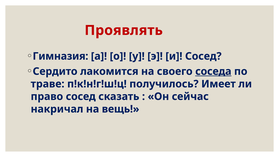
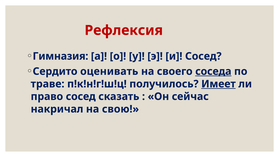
Проявлять: Проявлять -> Рефлексия (124, 30)
лакомится: лакомится -> оценивать (109, 71)
Имеет underline: none -> present (218, 84)
вещь: вещь -> свою (120, 109)
